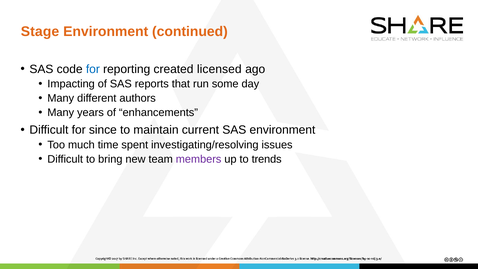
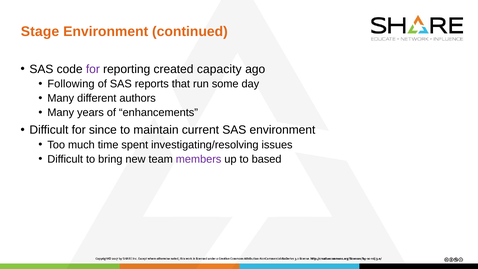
for colour: blue -> purple (93, 69)
licensed: licensed -> capacity (219, 69)
Impacting: Impacting -> Following (71, 84)
trends: trends -> based (267, 159)
